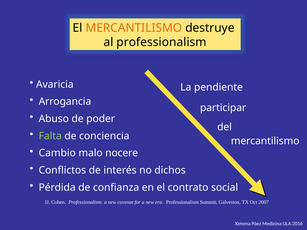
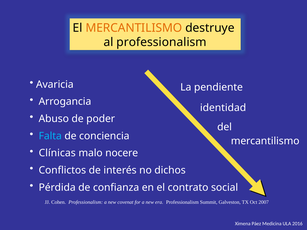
participar: participar -> identidad (223, 108)
Falta colour: light green -> light blue (50, 136)
Cambio: Cambio -> Clínicas (57, 153)
